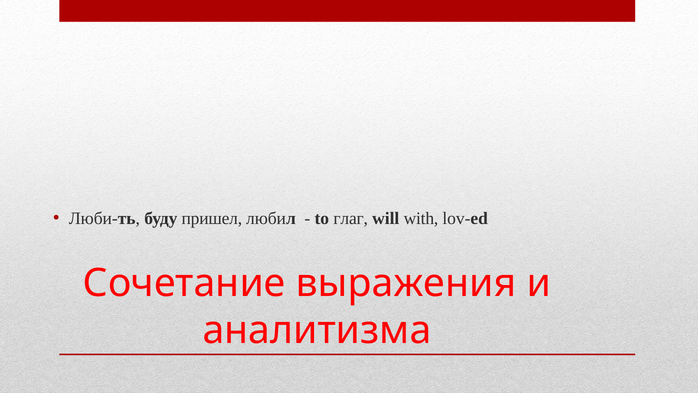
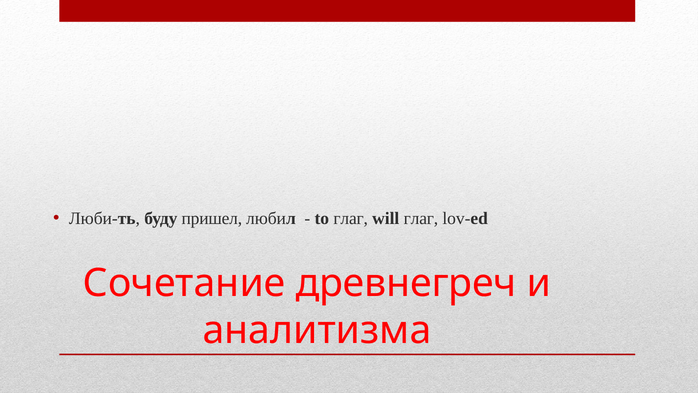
will with: with -> глаг (421, 218)
выражения: выражения -> древнегреч (406, 283)
